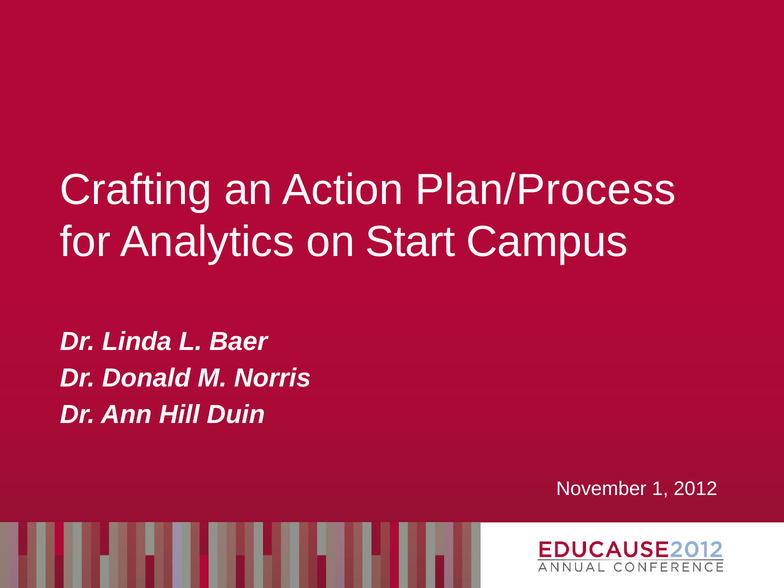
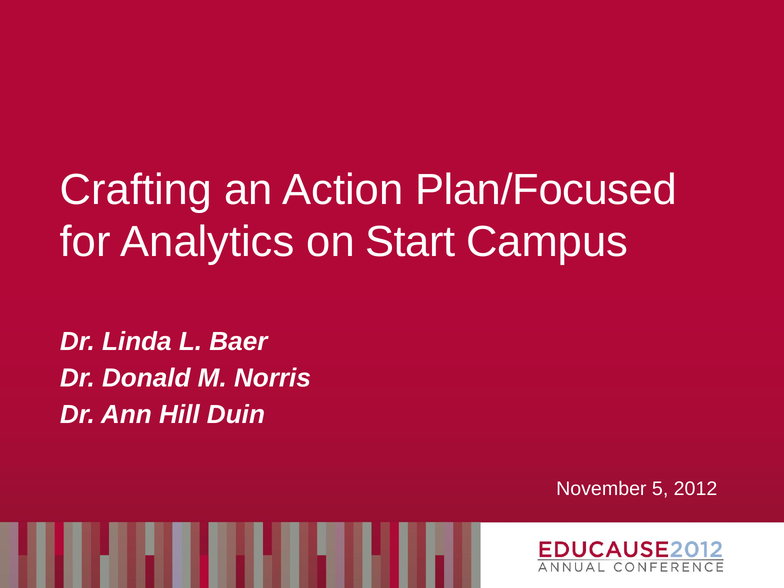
Plan/Process: Plan/Process -> Plan/Focused (546, 190)
1: 1 -> 5 (660, 489)
